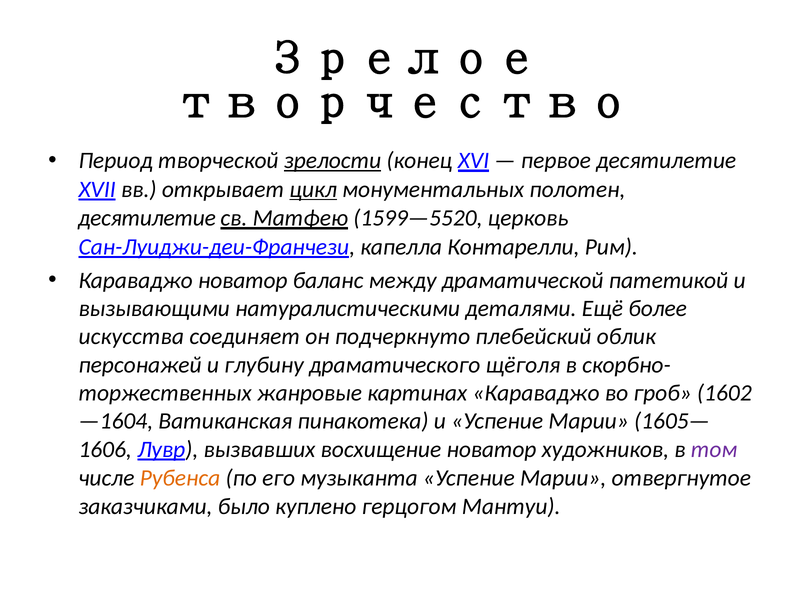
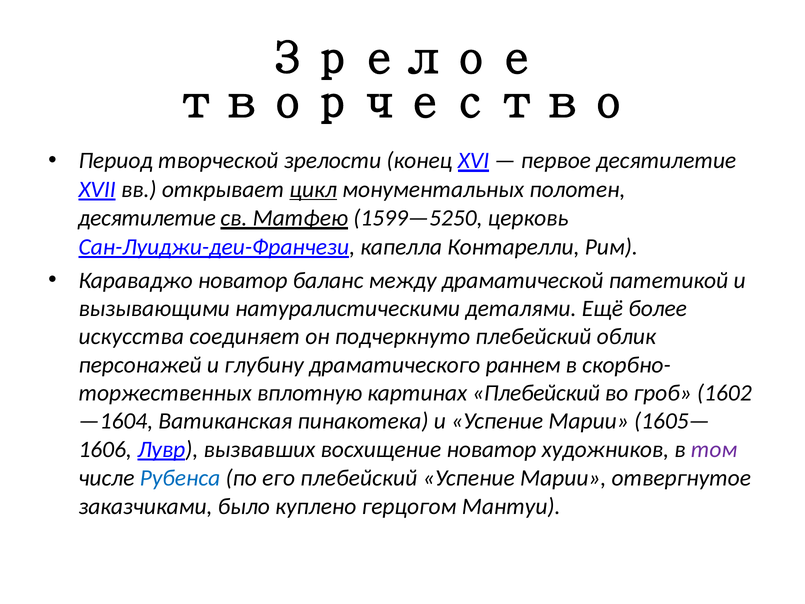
зрелости underline: present -> none (333, 161)
1599—5520: 1599—5520 -> 1599—5250 (418, 218)
щёголя: щёголя -> раннем (523, 365)
жанровые: жанровые -> вплотную (310, 393)
картинах Караваджо: Караваджо -> Плебейский (536, 393)
Рубенса colour: orange -> blue (180, 478)
его музыканта: музыканта -> плебейский (359, 478)
